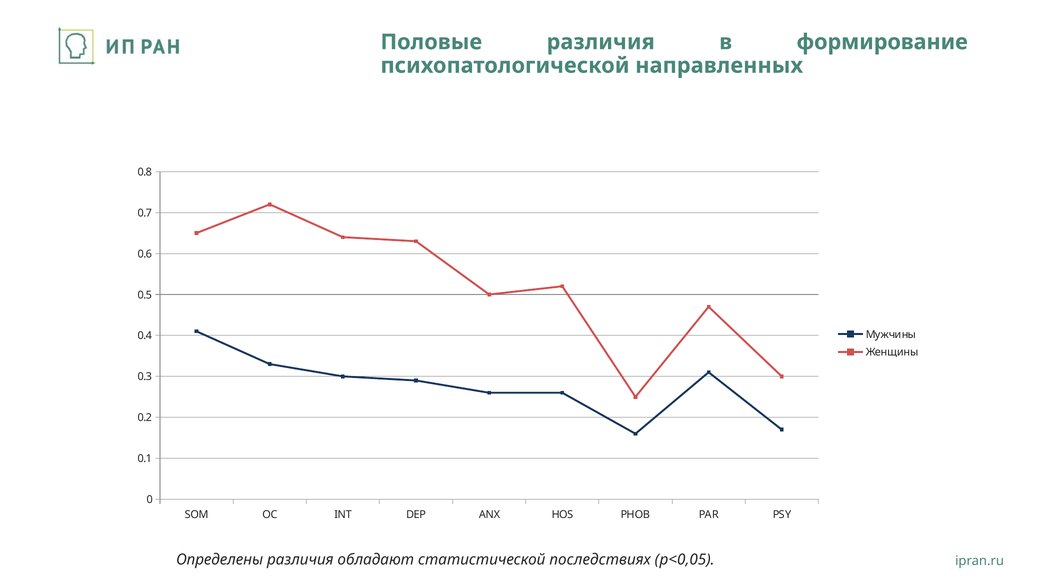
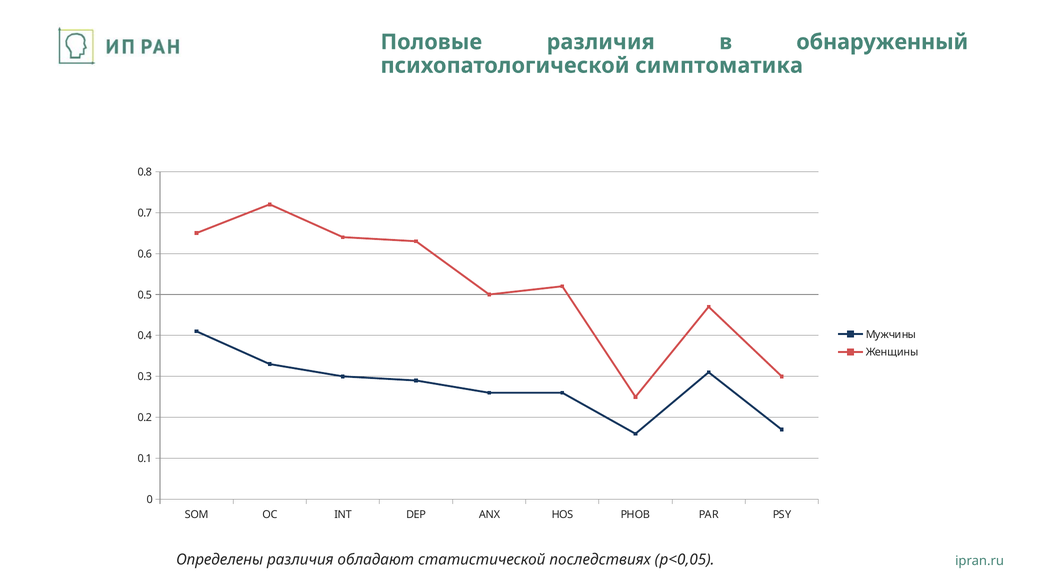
формирование: формирование -> обнаруженный (882, 42)
направленных: направленных -> симптоматика (719, 66)
